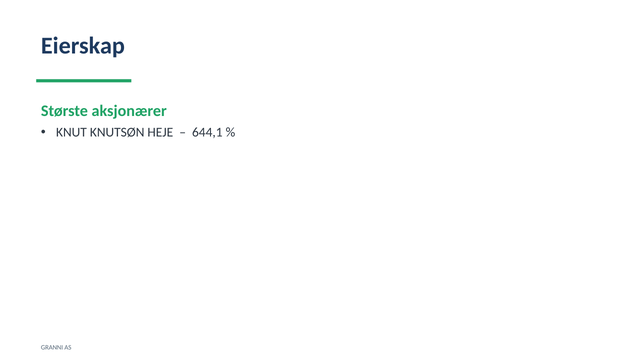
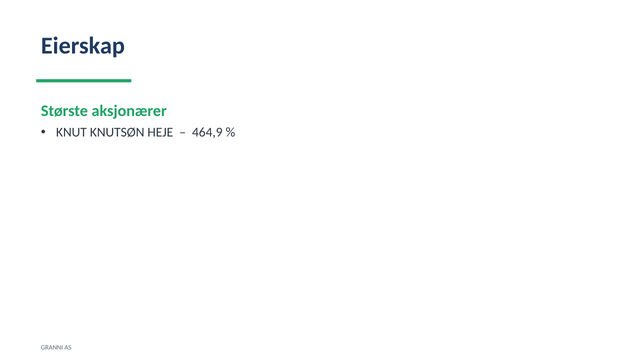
644,1: 644,1 -> 464,9 (207, 132)
